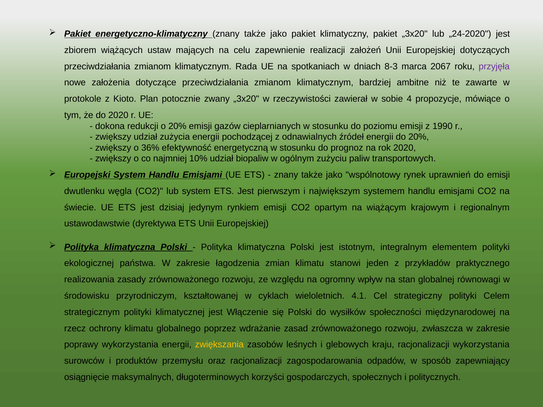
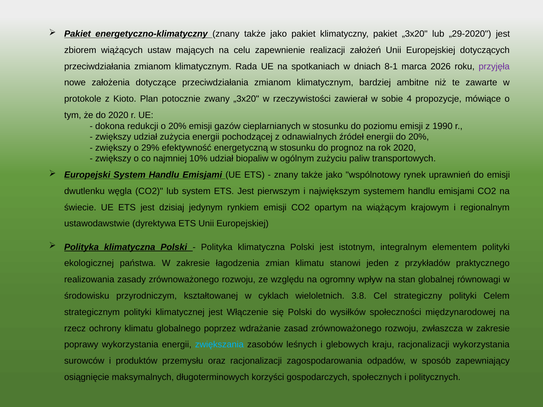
„24-2020: „24-2020 -> „29-2020 (470, 34)
8-3: 8-3 -> 8-1 (391, 66)
2067: 2067 -> 2026 (441, 66)
36%: 36% -> 29% (150, 148)
4.1: 4.1 -> 3.8 (359, 296)
zwiększania colour: yellow -> light blue (219, 345)
